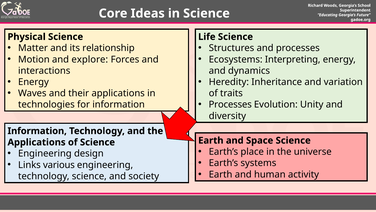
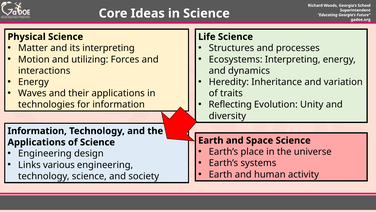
its relationship: relationship -> interpreting (109, 48)
explore: explore -> utilizing (90, 59)
Processes: Processes -> Reflecting (230, 104)
